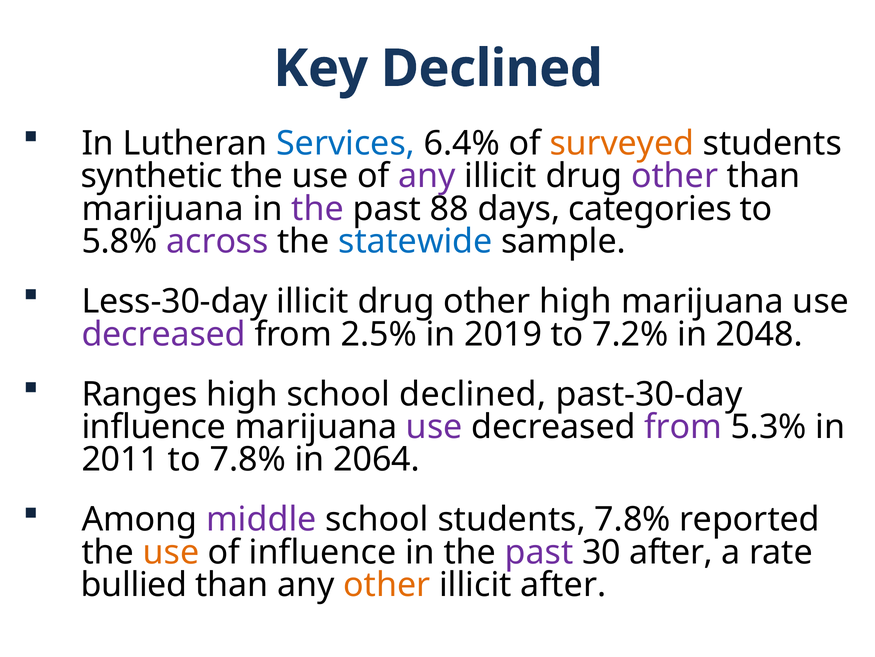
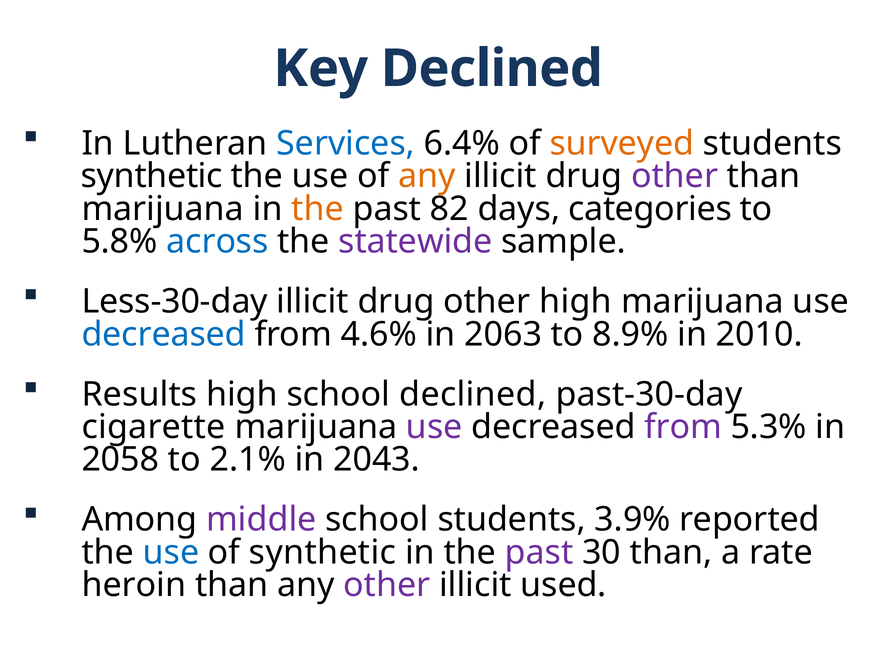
any colour: purple -> orange (427, 176)
the colour: purple -> orange (318, 209)
88: 88 -> 82 (449, 209)
across colour: purple -> blue (217, 241)
statewide colour: blue -> purple (415, 241)
decreased colour: purple -> blue (164, 334)
2.5%: 2.5% -> 4.6% (379, 334)
2019: 2019 -> 2063 (503, 334)
7.2%: 7.2% -> 8.9% (631, 334)
2048: 2048 -> 2010 (759, 334)
Ranges: Ranges -> Results (139, 394)
influence: influence -> cigarette (154, 427)
2011: 2011 -> 2058 (120, 459)
to 7.8%: 7.8% -> 2.1% (248, 459)
2064: 2064 -> 2043 (377, 459)
students 7.8%: 7.8% -> 3.9% (633, 519)
use colour: orange -> blue (171, 552)
of influence: influence -> synthetic (322, 552)
30 after: after -> than (671, 552)
bullied: bullied -> heroin (134, 585)
other colour: orange -> purple (387, 585)
illicit after: after -> used (563, 585)
